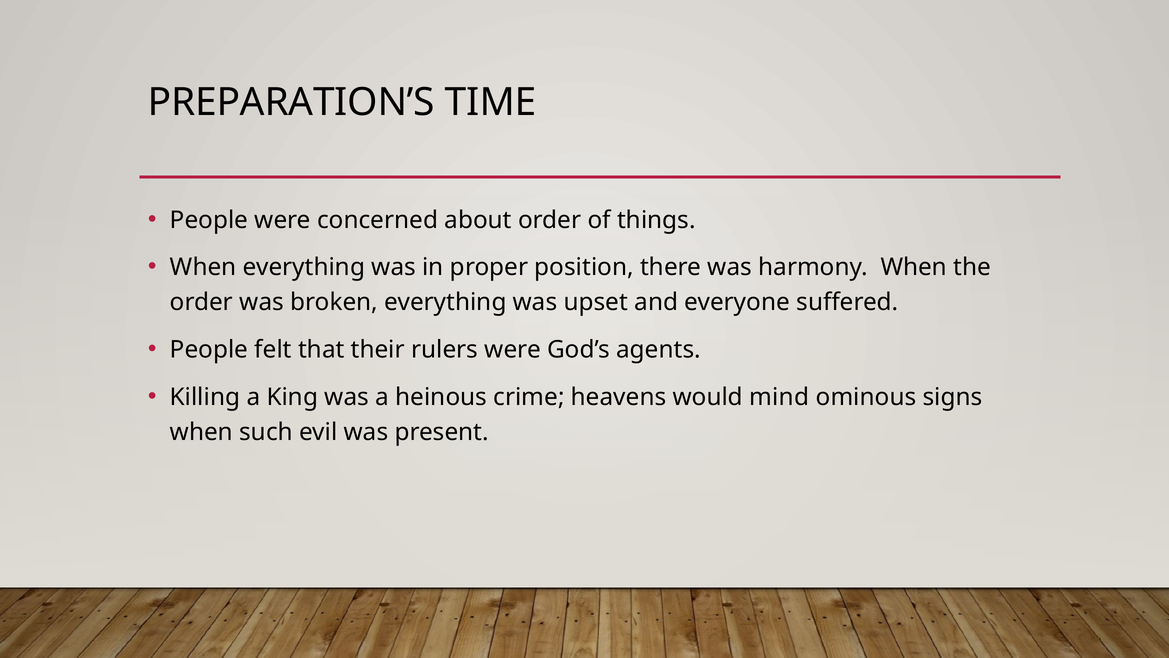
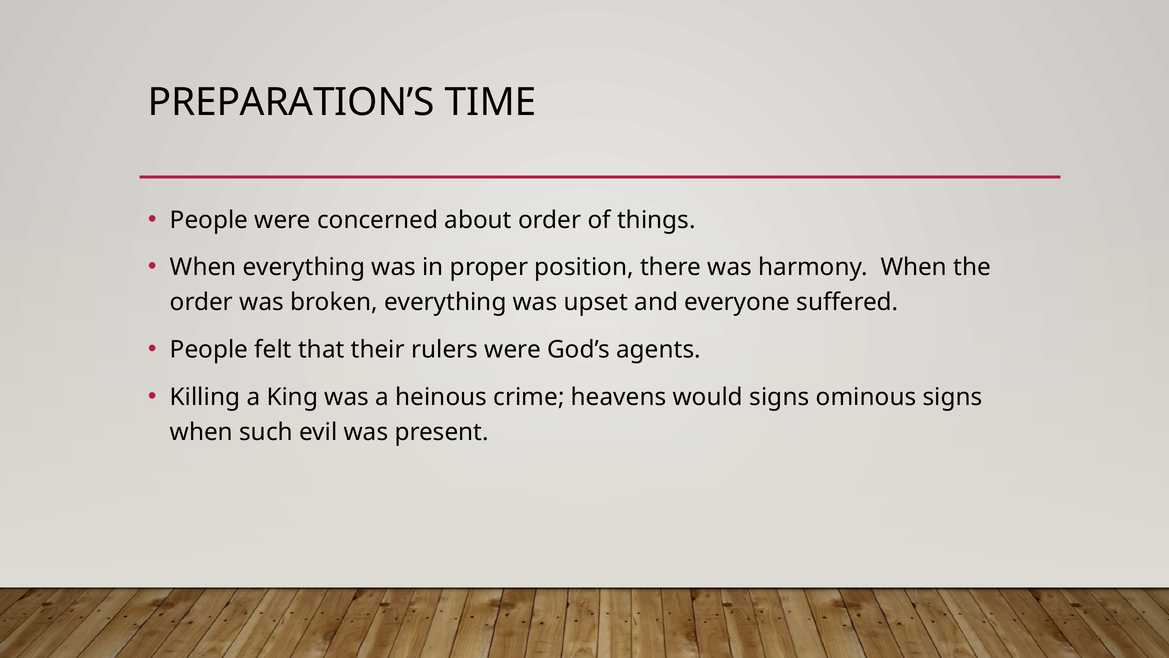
would mind: mind -> signs (779, 397)
